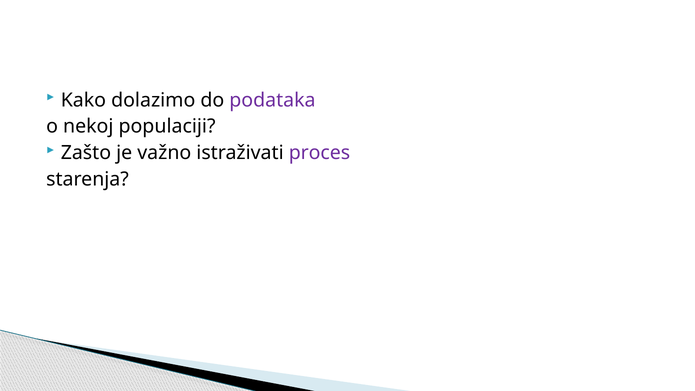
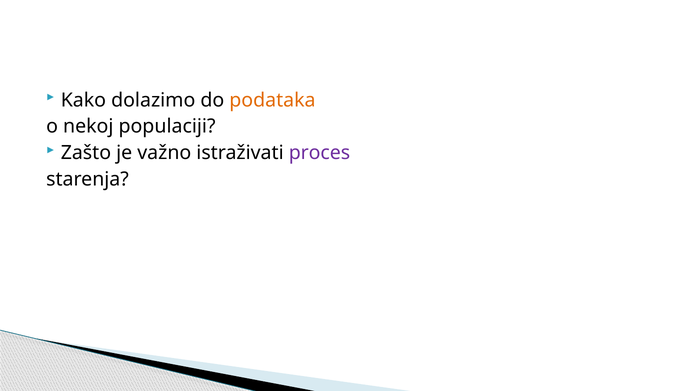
podataka colour: purple -> orange (272, 100)
